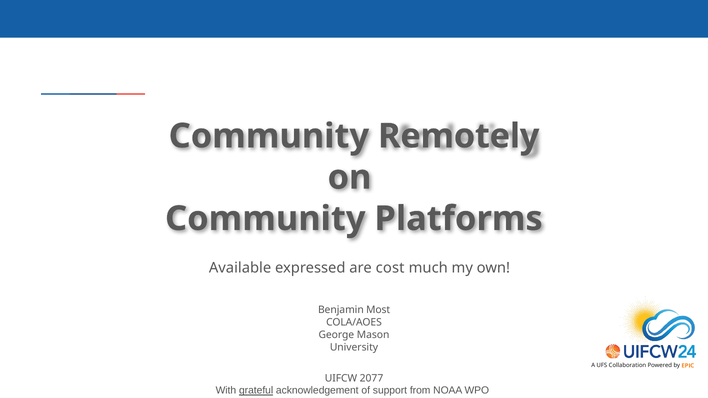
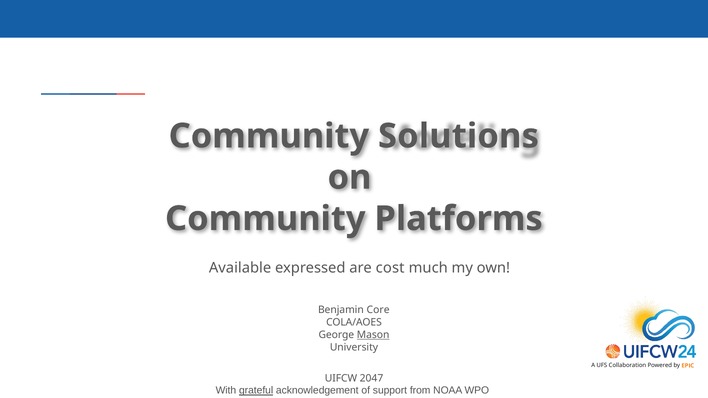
Remotely: Remotely -> Solutions (458, 136)
Most: Most -> Core (378, 310)
Mason underline: none -> present (373, 335)
2077: 2077 -> 2047 (371, 378)
